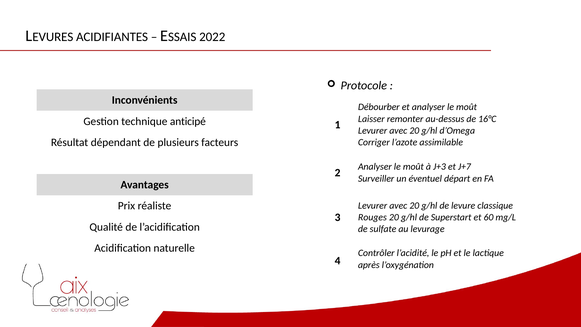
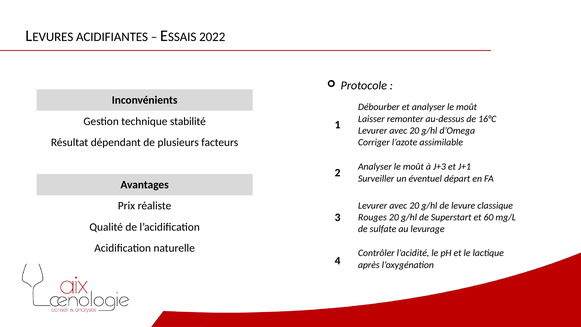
anticipé: anticipé -> stabilité (188, 121)
J+7: J+7 -> J+1 (464, 167)
